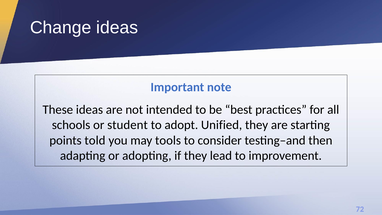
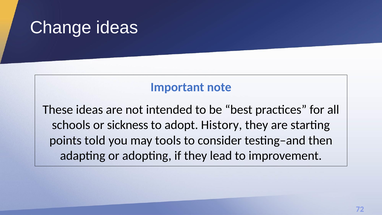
student: student -> sickness (128, 125)
Unified: Unified -> History (222, 125)
